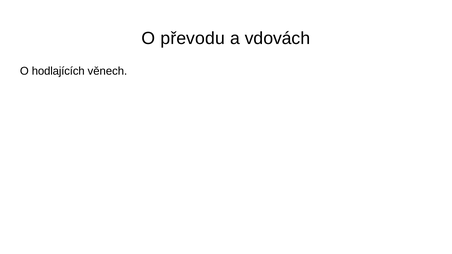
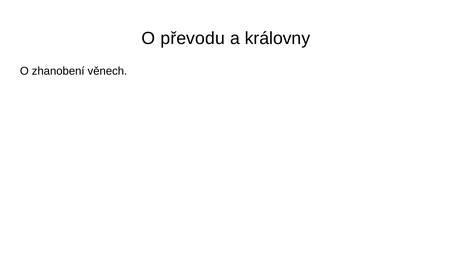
vdovách: vdovách -> královny (278, 38)
hodlajících: hodlajících -> zhanobení (58, 71)
